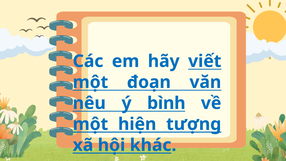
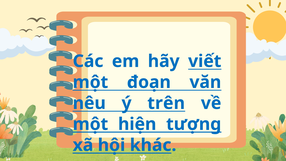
bình: bình -> trên (166, 103)
